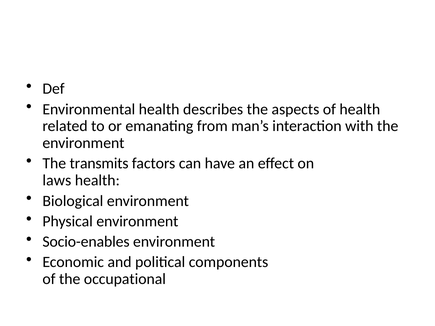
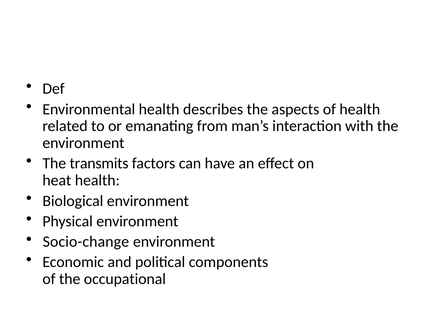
laws: laws -> heat (57, 181)
Socio-enables: Socio-enables -> Socio-change (86, 242)
